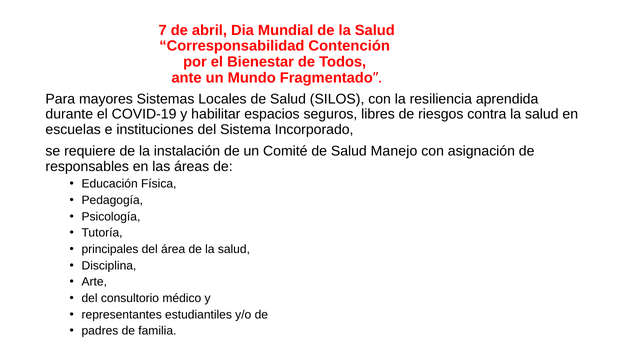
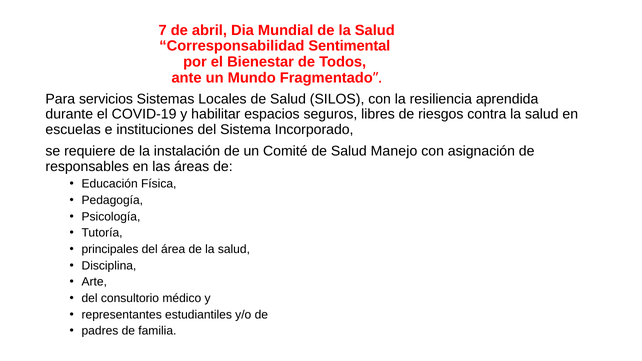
Contención: Contención -> Sentimental (349, 46)
mayores: mayores -> servicios (106, 99)
